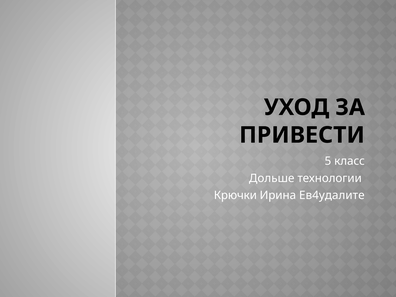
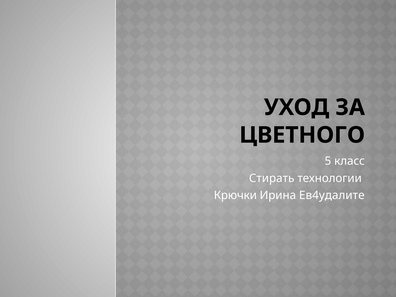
ПРИВЕСТИ: ПРИВЕСТИ -> ЦВЕТНОГО (302, 135)
Дольше: Дольше -> Стирать (272, 178)
